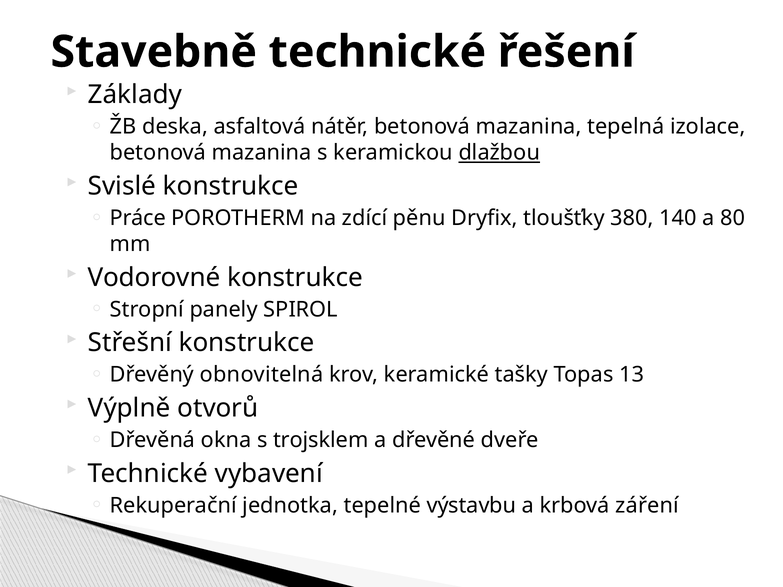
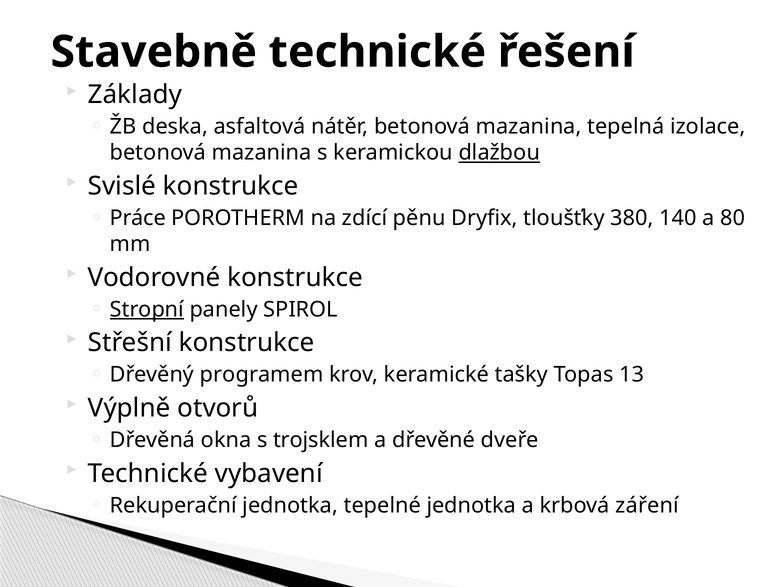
Stropní underline: none -> present (147, 310)
obnovitelná: obnovitelná -> programem (262, 375)
tepelné výstavbu: výstavbu -> jednotka (471, 506)
